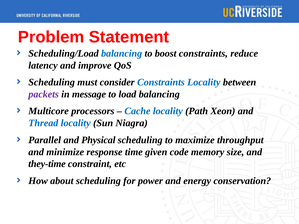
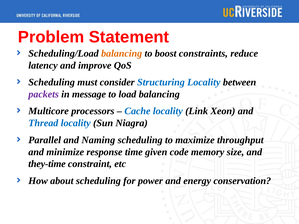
balancing colour: blue -> orange (122, 53)
consider Constraints: Constraints -> Structuring (161, 82)
Path: Path -> Link (197, 111)
Physical: Physical -> Naming (98, 140)
